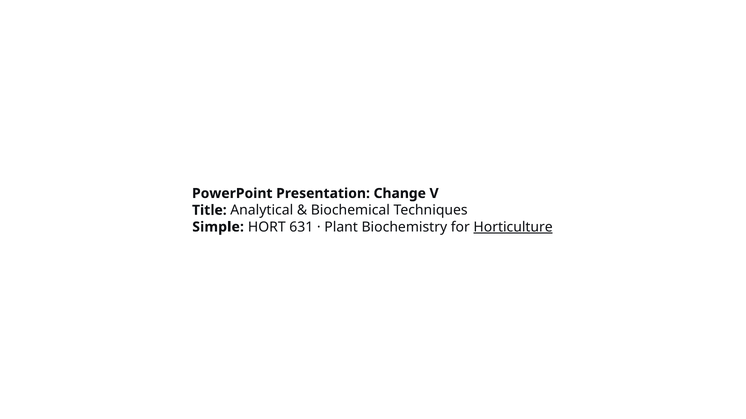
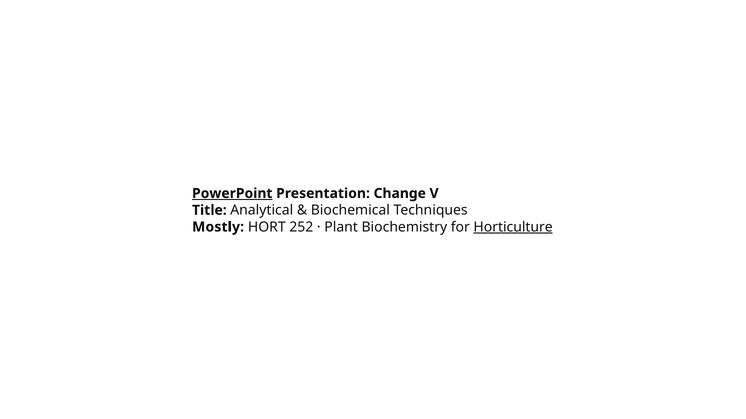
PowerPoint underline: none -> present (232, 194)
Simple: Simple -> Mostly (218, 227)
631: 631 -> 252 (301, 227)
